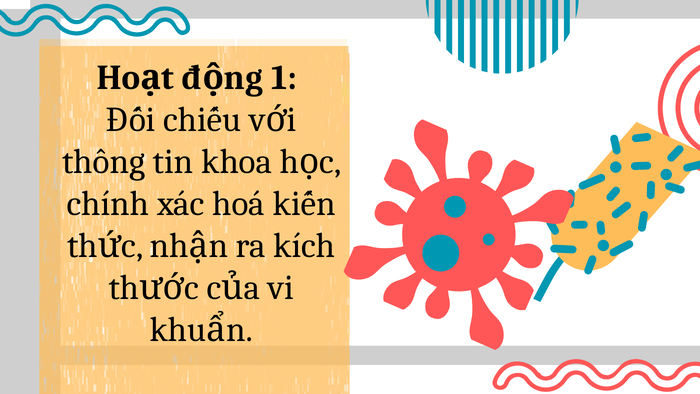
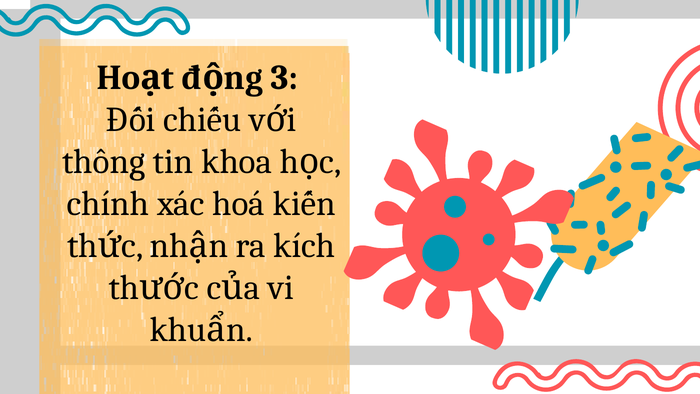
1: 1 -> 3 (284, 77)
